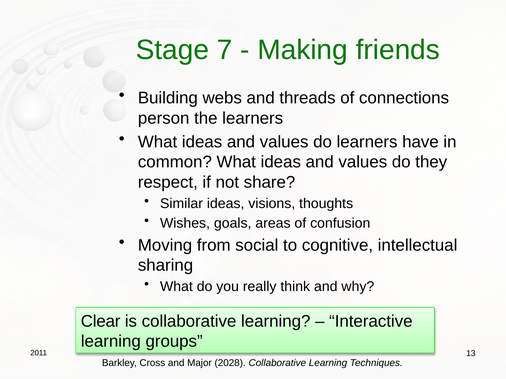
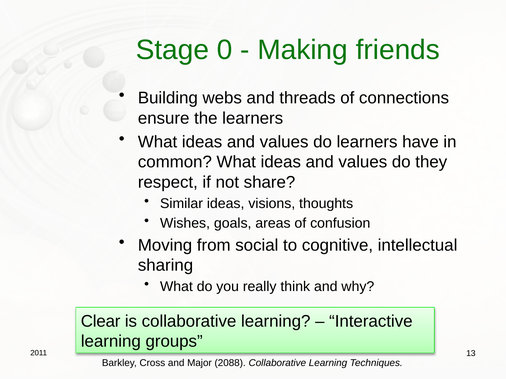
7: 7 -> 0 (225, 50)
person: person -> ensure (164, 118)
2028: 2028 -> 2088 (230, 363)
